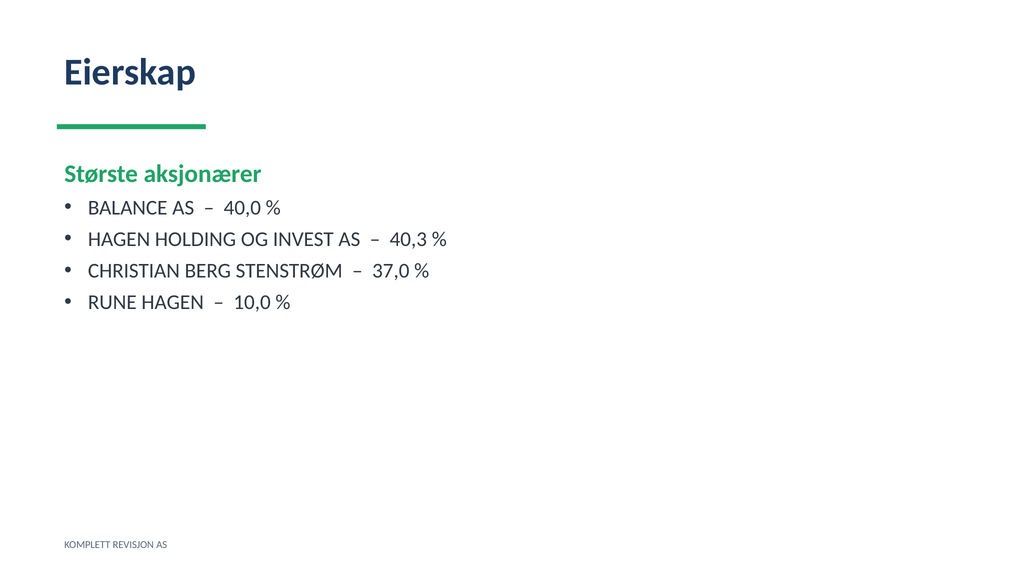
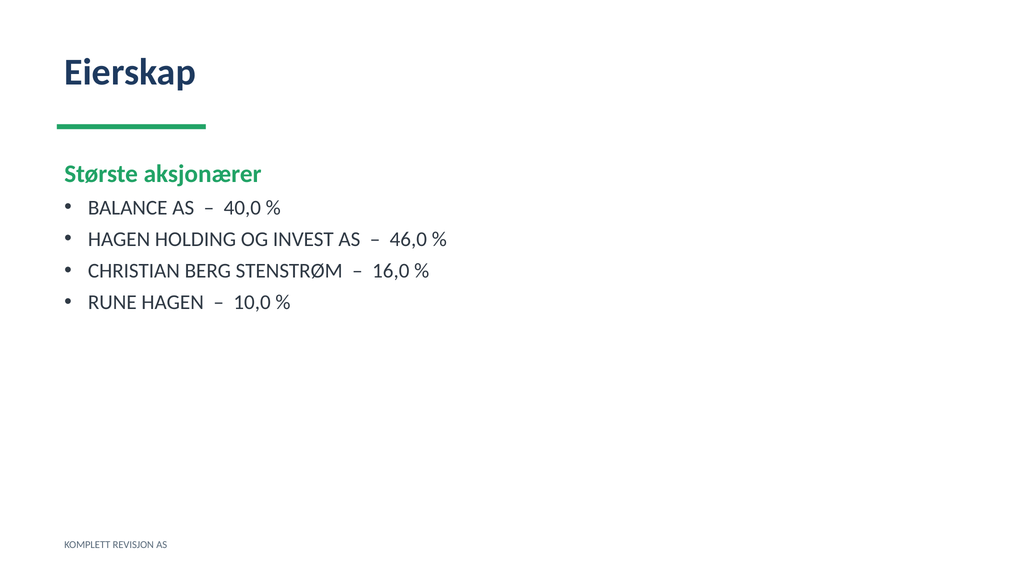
40,3: 40,3 -> 46,0 (408, 239)
37,0: 37,0 -> 16,0 (391, 271)
